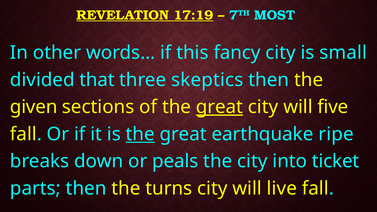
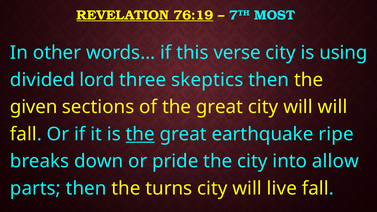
17:19: 17:19 -> 76:19 (193, 15)
fancy: fancy -> verse (237, 53)
small: small -> using (343, 53)
that: that -> lord (97, 80)
great underline: present -> none (220, 107)
will five: five -> will (333, 107)
peals: peals -> pride (175, 161)
ticket: ticket -> allow (335, 161)
